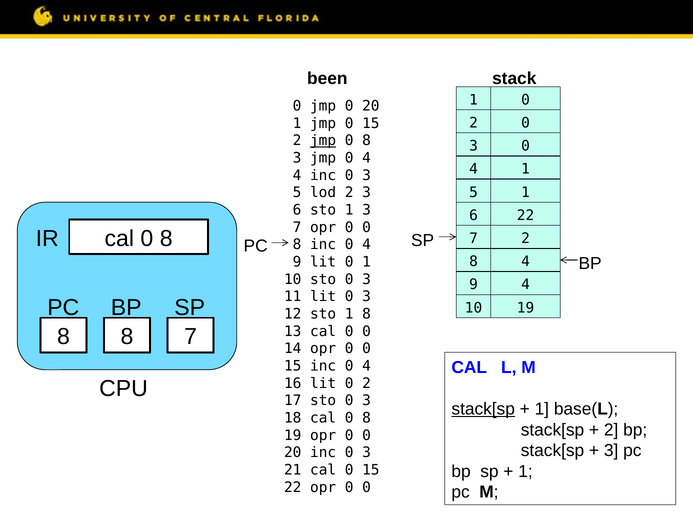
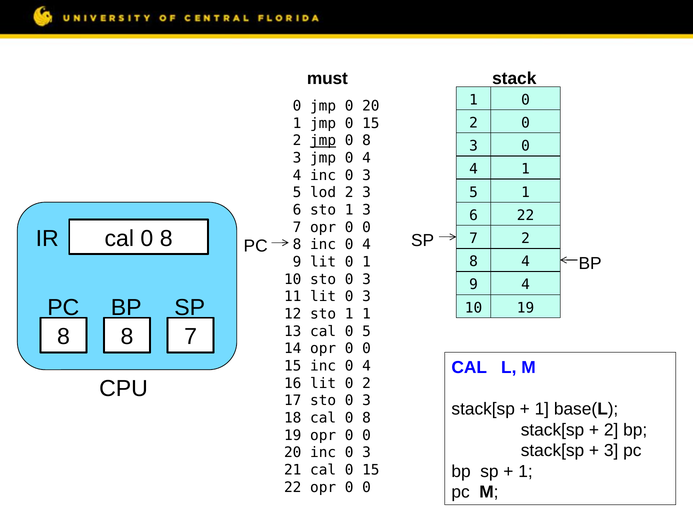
been: been -> must (327, 79)
1 8: 8 -> 1 (367, 314)
cal 0 0: 0 -> 5 (367, 331)
stack[sp underline: present -> none (483, 409)
